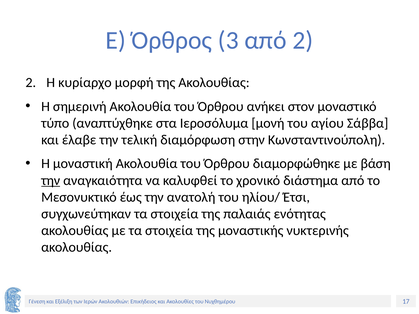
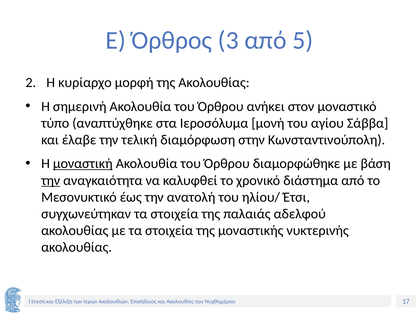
από 2: 2 -> 5 (303, 41)
μοναστική underline: none -> present (83, 164)
ενότητας: ενότητας -> αδελφού (300, 214)
